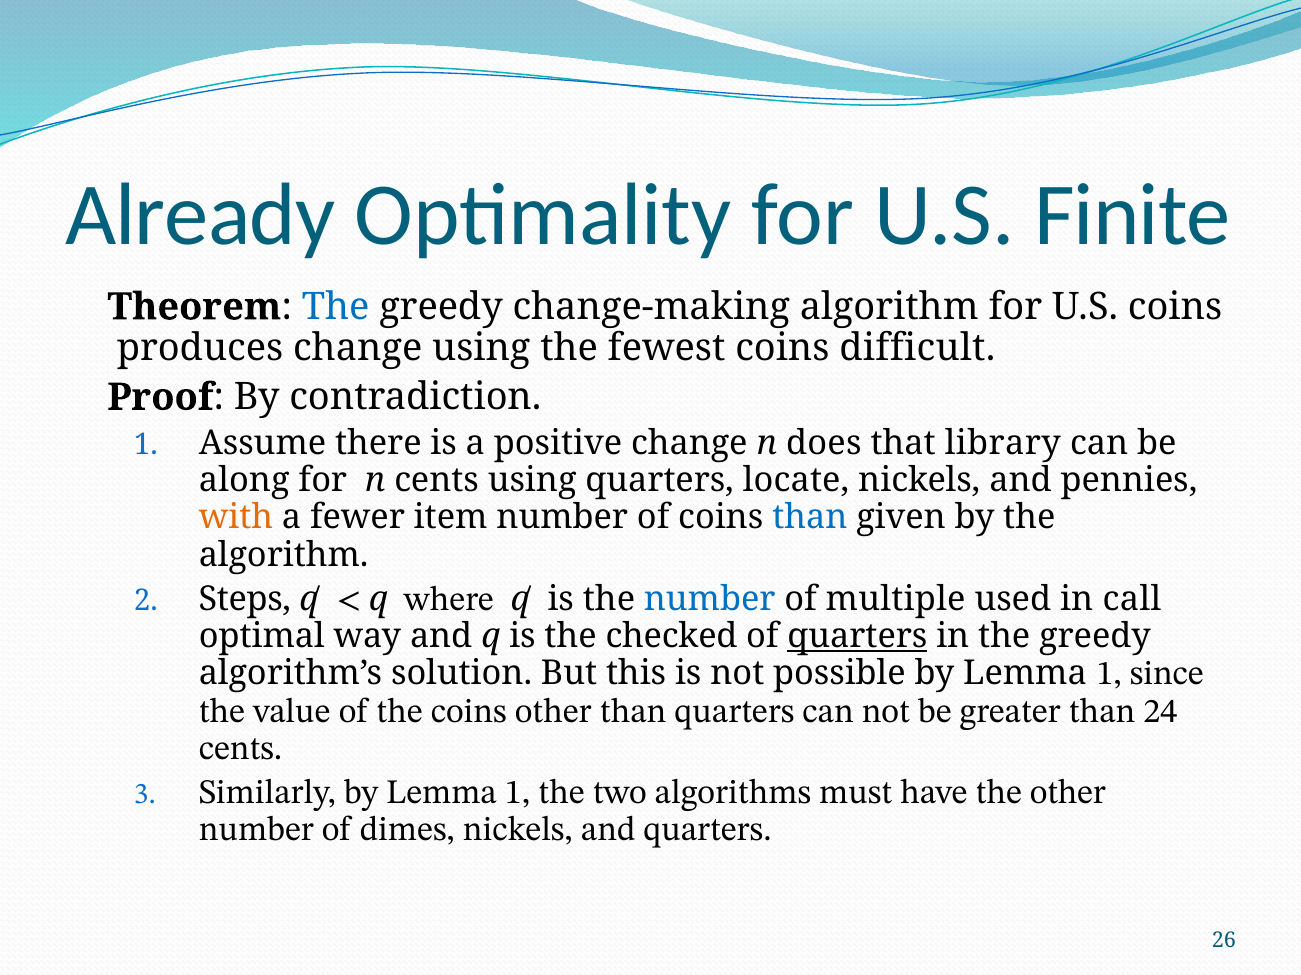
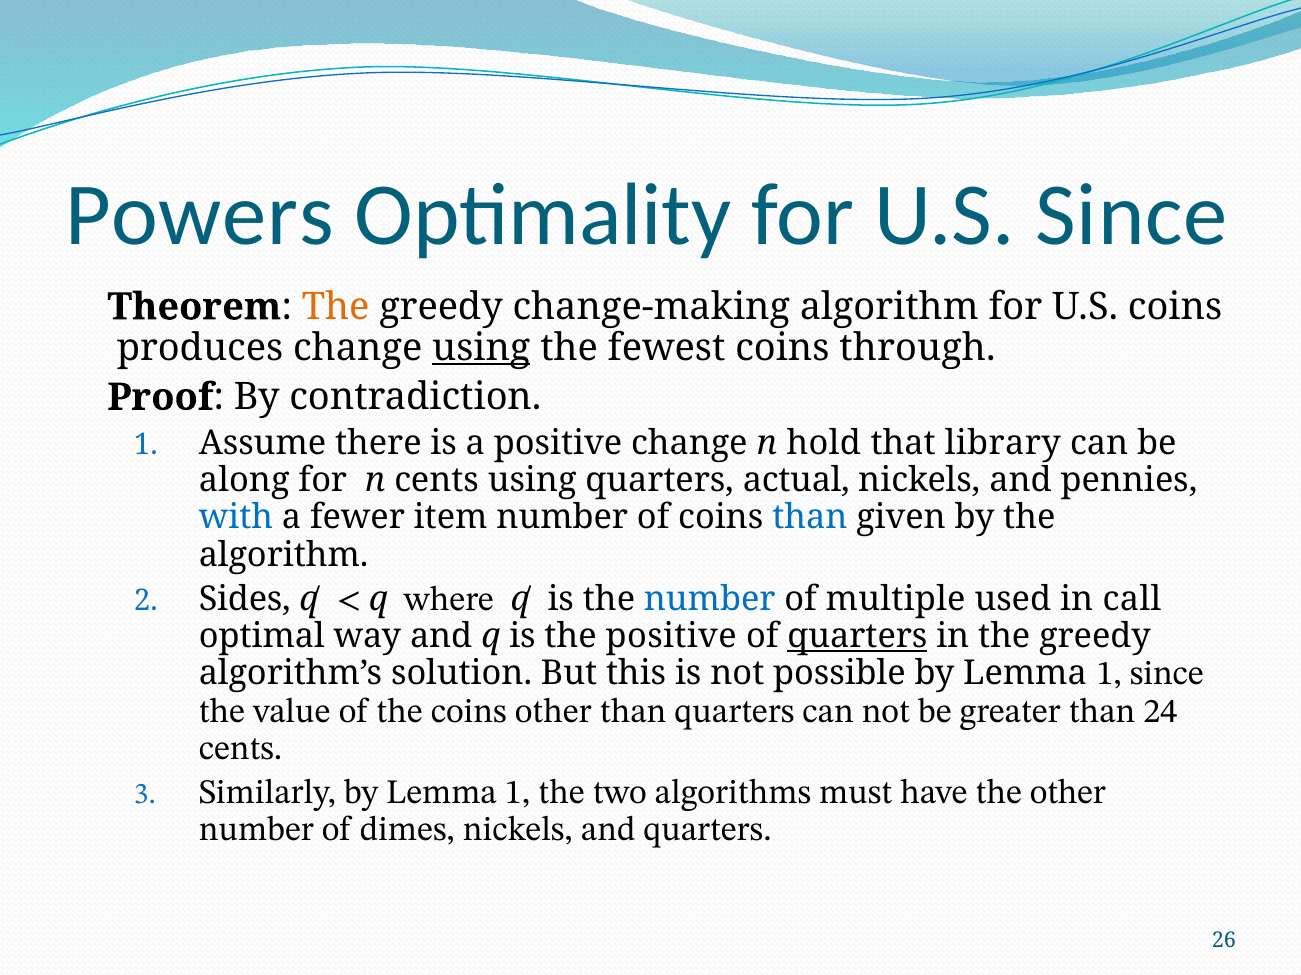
Already: Already -> Powers (199, 216)
U.S Finite: Finite -> Since (1132, 216)
The colour: blue -> orange (336, 307)
using underline: none -> present (481, 348)
difficult: difficult -> through (917, 348)
does: does -> hold (824, 444)
locate: locate -> actual (796, 481)
with colour: orange -> blue (236, 518)
Steps: Steps -> Sides (245, 600)
the checked: checked -> positive (671, 637)
